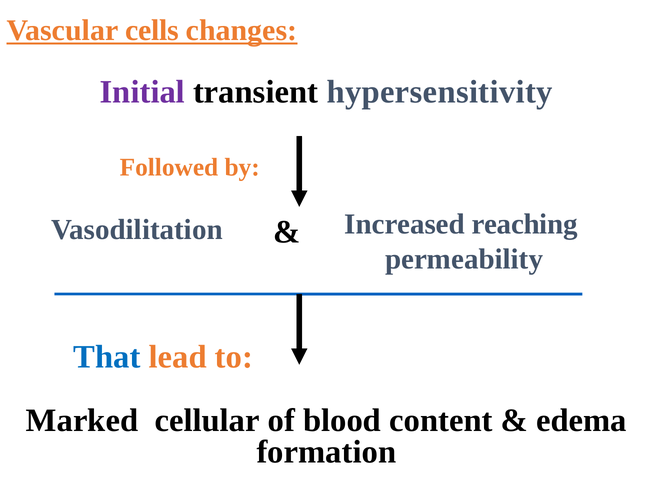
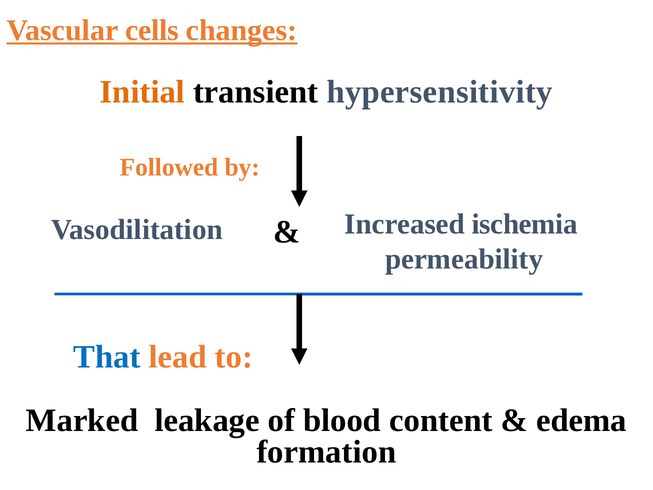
Initial colour: purple -> orange (142, 92)
reaching: reaching -> ischemia (525, 224)
cellular: cellular -> leakage (207, 420)
